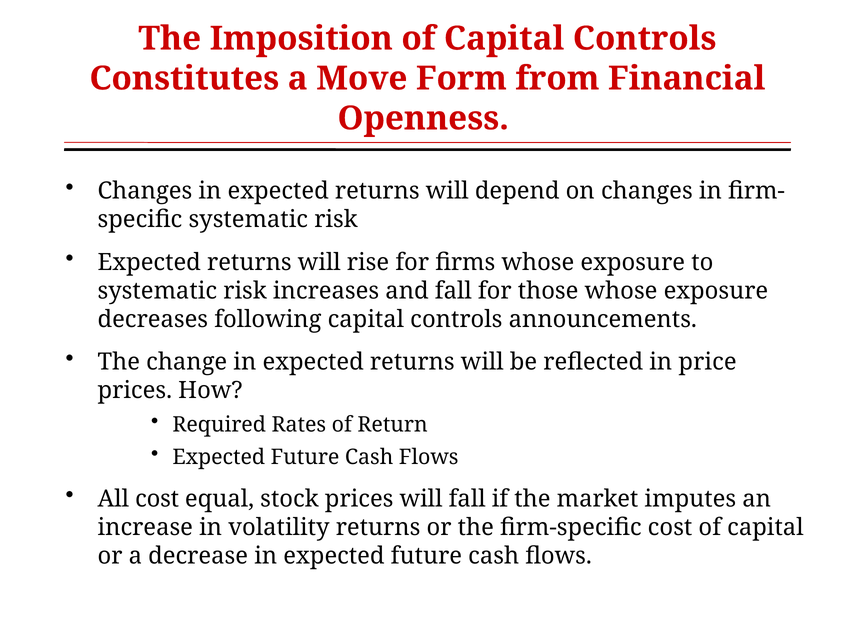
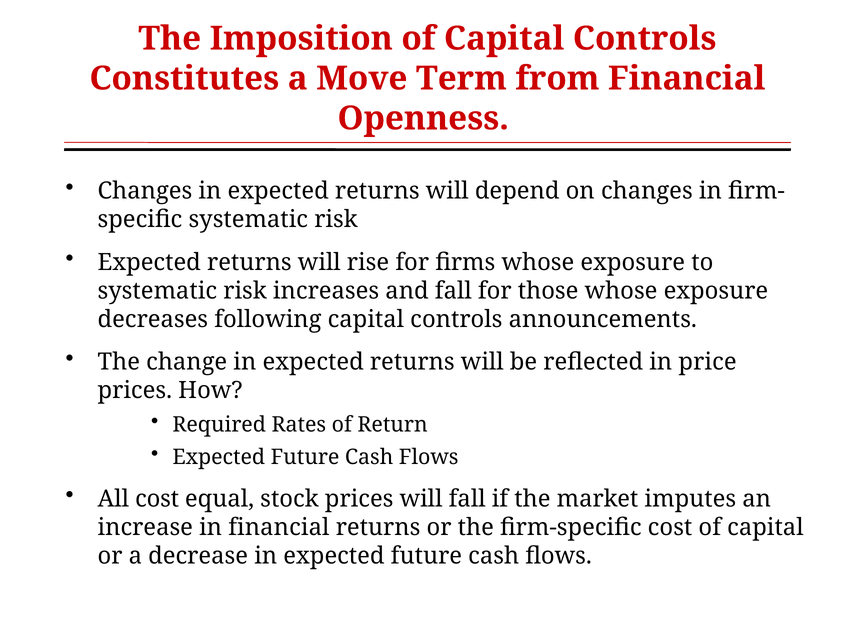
Form: Form -> Term (461, 79)
in volatility: volatility -> financial (279, 528)
